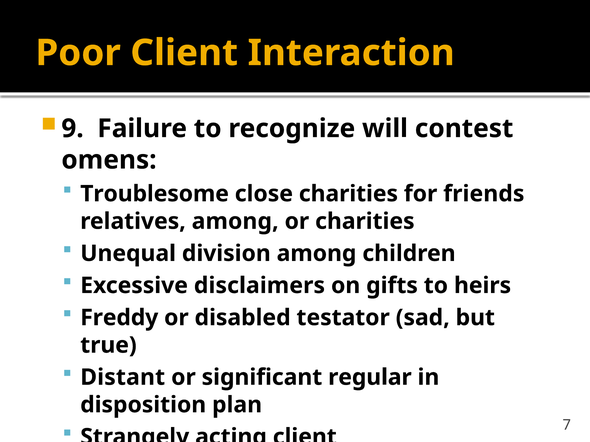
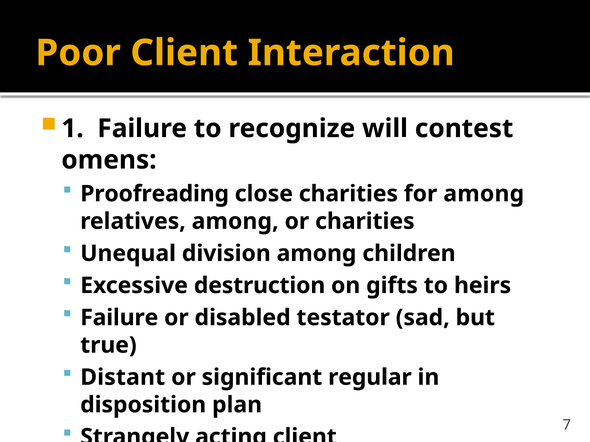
9: 9 -> 1 (73, 129)
Troublesome: Troublesome -> Proofreading (155, 194)
for friends: friends -> among (484, 194)
disclaimers: disclaimers -> destruction (260, 286)
Freddy: Freddy -> Failure (119, 318)
